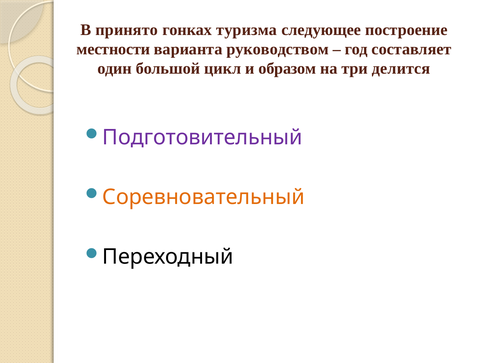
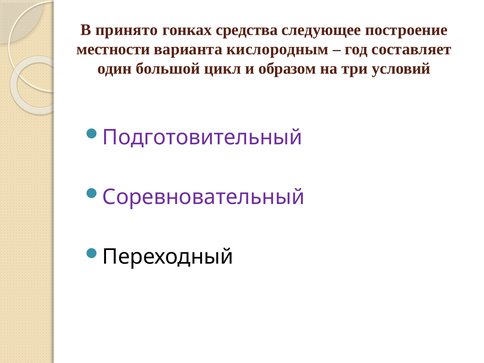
туризма: туризма -> средства (247, 30)
руководством: руководством -> кислородным (278, 49)
делится: делится -> условий (401, 69)
Соревновательный colour: orange -> purple (204, 197)
